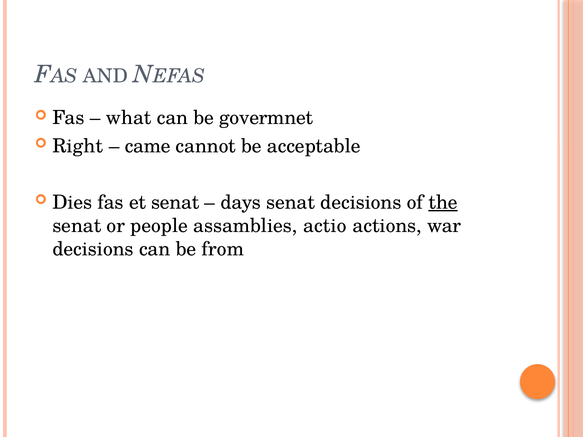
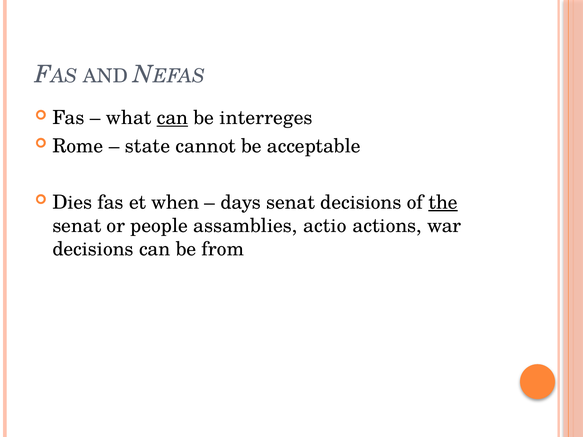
can underline: none -> present (172, 118)
govermnet: govermnet -> interreges (266, 118)
Right: Right -> Rome (78, 146)
came: came -> state (147, 146)
et senat: senat -> when (175, 202)
